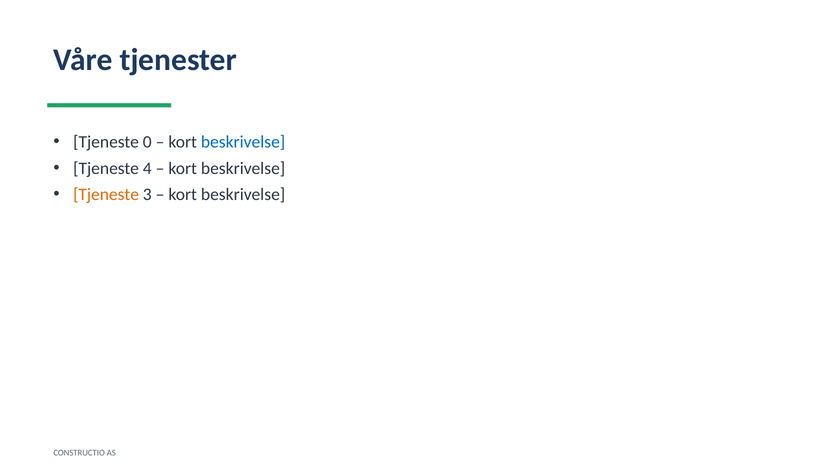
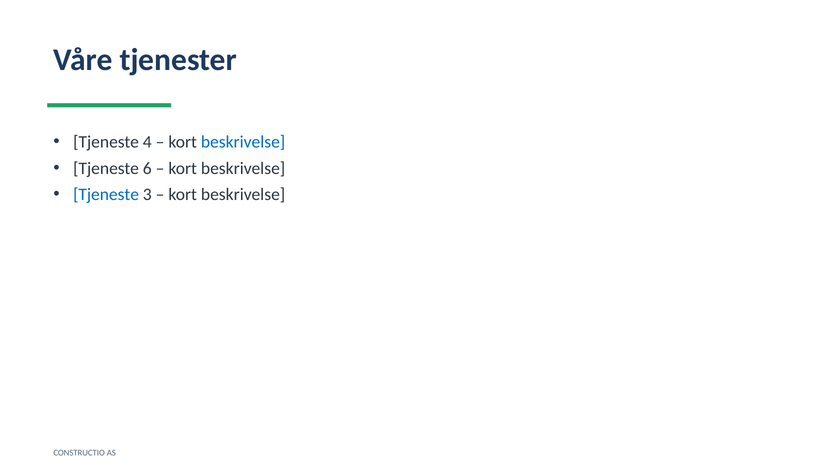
0: 0 -> 4 (147, 142)
4: 4 -> 6 (147, 169)
Tjeneste colour: orange -> blue (106, 195)
